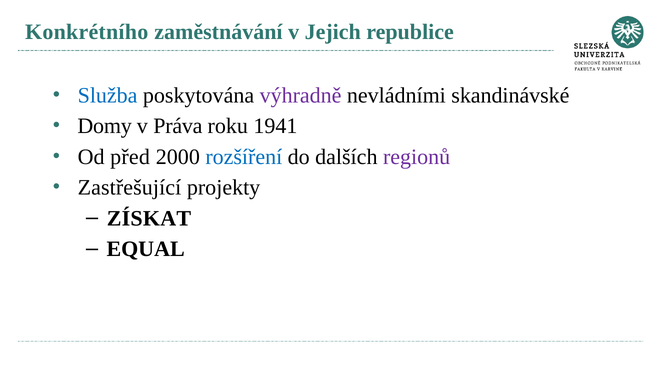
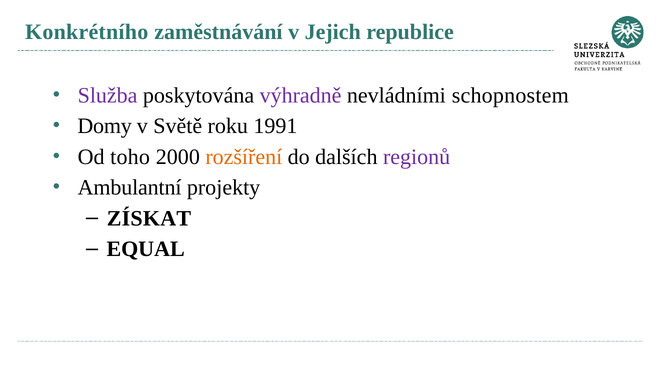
Služba colour: blue -> purple (108, 95)
skandinávské: skandinávské -> schopnostem (510, 95)
Práva: Práva -> Světě (178, 126)
1941: 1941 -> 1991 (275, 126)
před: před -> toho (130, 157)
rozšíření colour: blue -> orange (244, 157)
Zastřešující: Zastřešující -> Ambulantní (130, 188)
